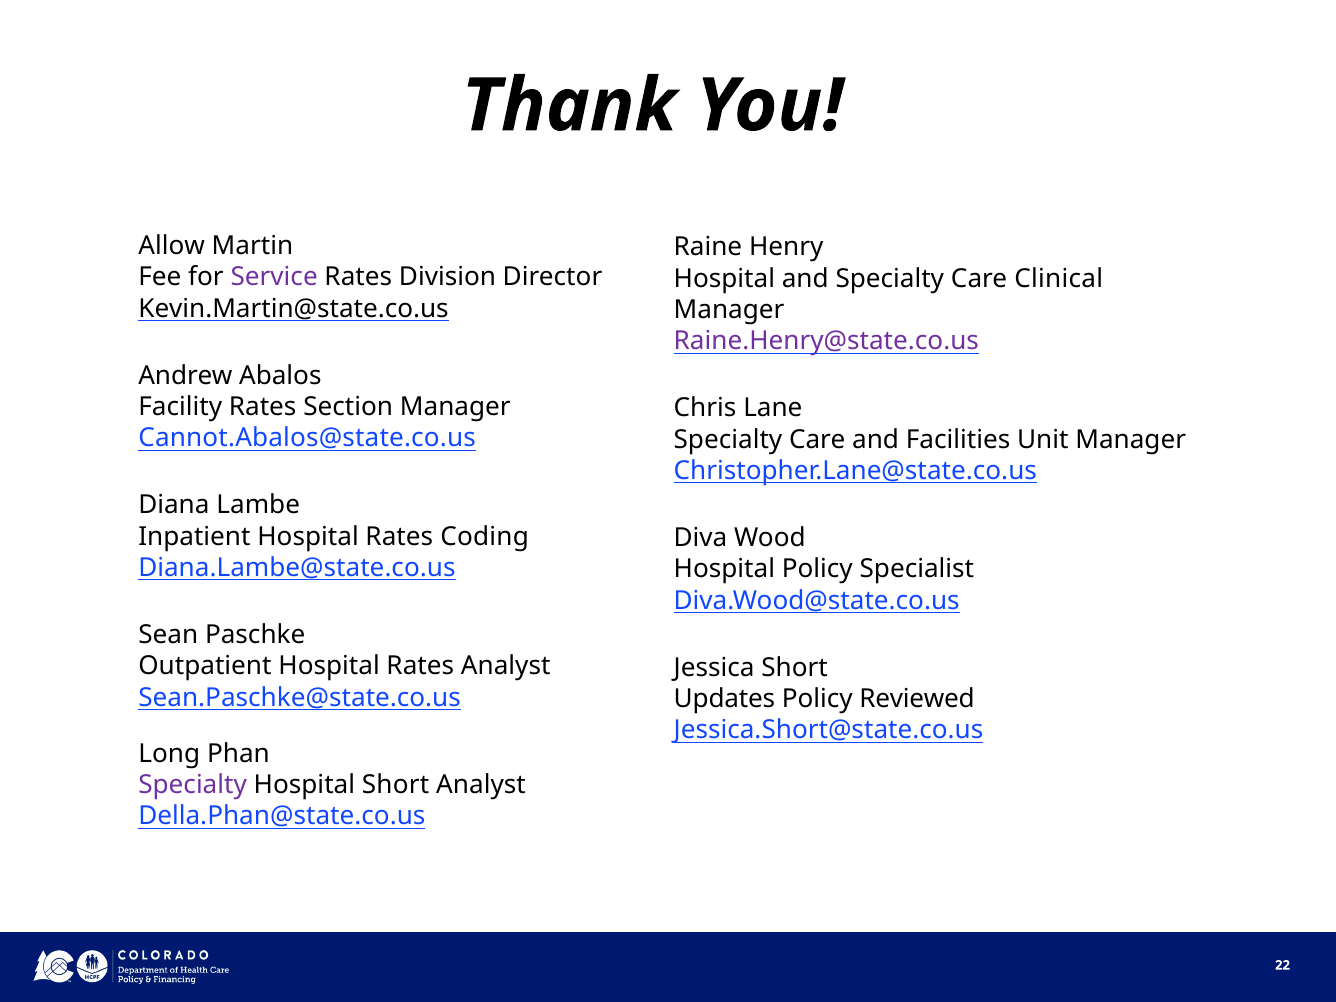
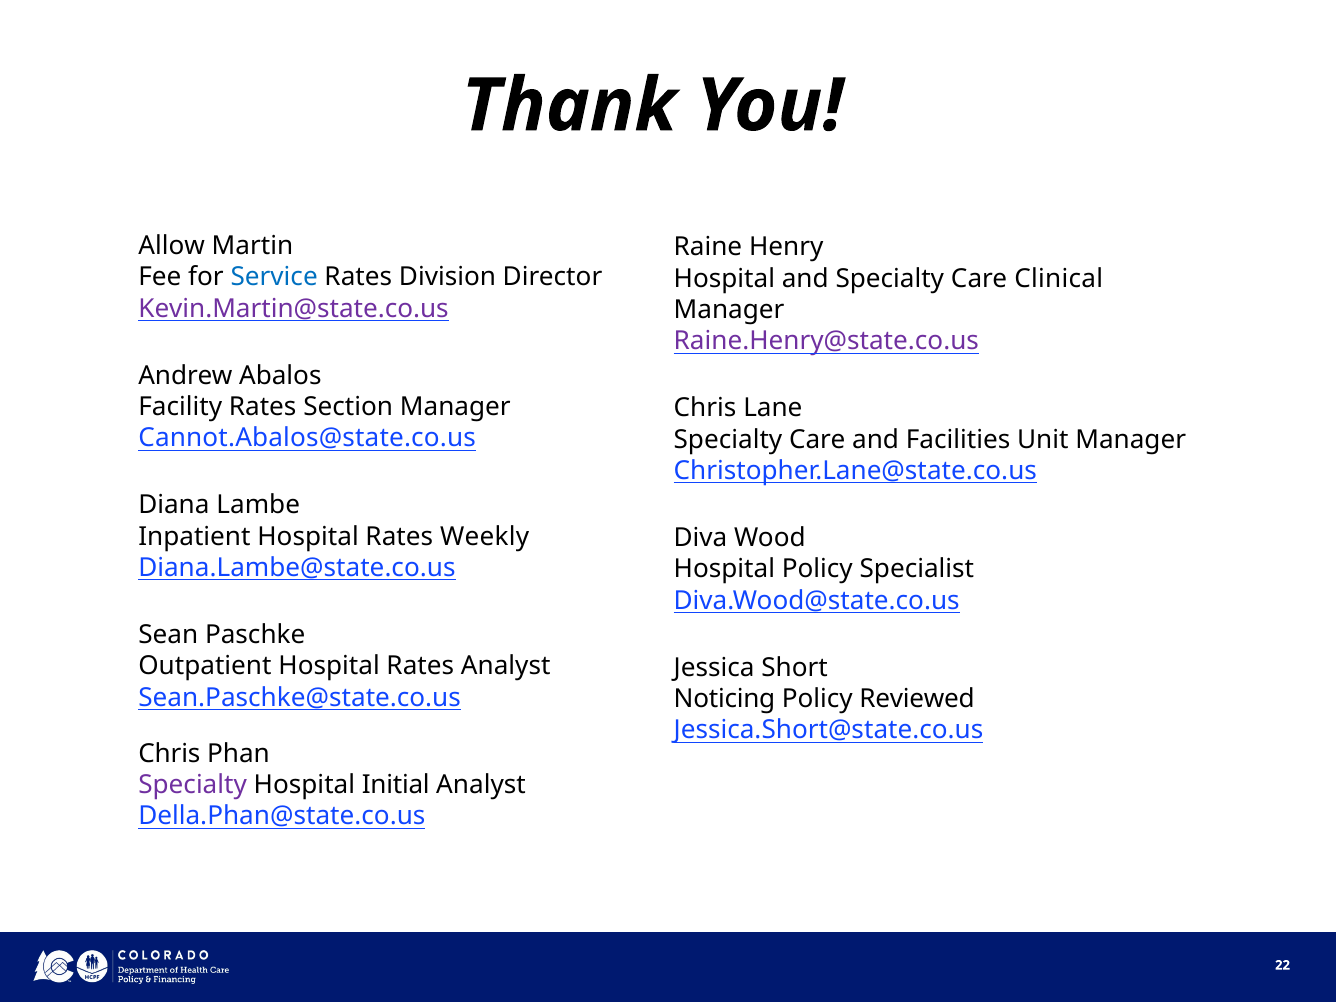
Service colour: purple -> blue (274, 277)
Kevin.Martin@state.co.us colour: black -> purple (294, 309)
Coding: Coding -> Weekly (485, 537)
Updates: Updates -> Noticing (724, 699)
Long: Long -> Chris (169, 754)
Hospital Short: Short -> Initial (396, 785)
